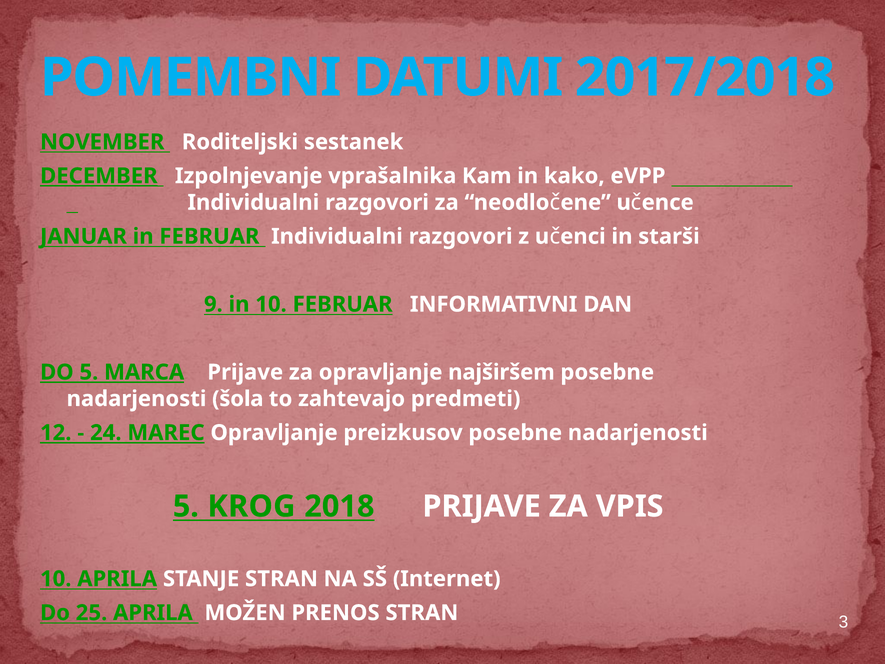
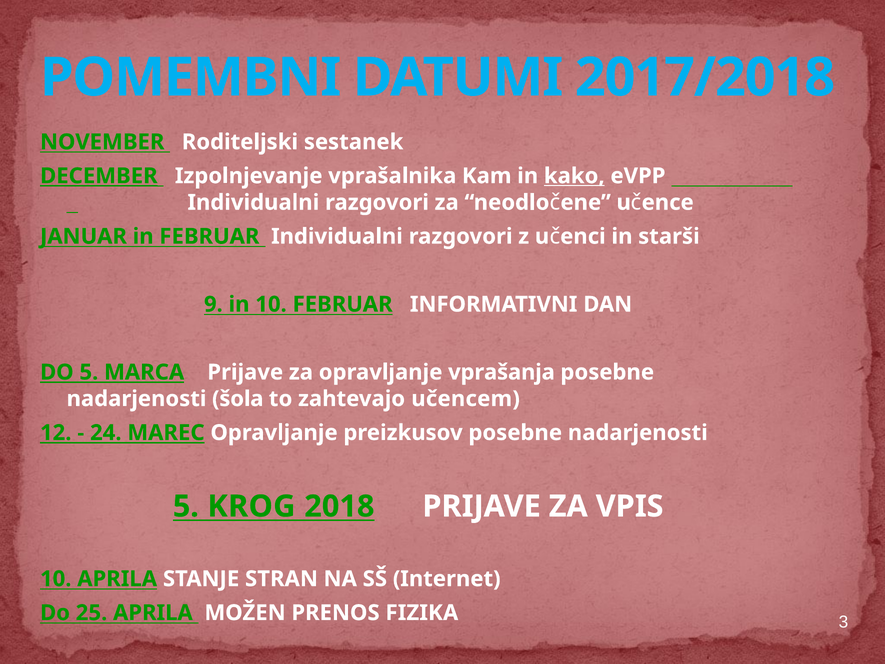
kako underline: none -> present (574, 176)
najširšem: najširšem -> vprašanja (501, 372)
predmeti: predmeti -> učencem (466, 399)
PRENOS STRAN: STRAN -> FIZIKA (422, 613)
